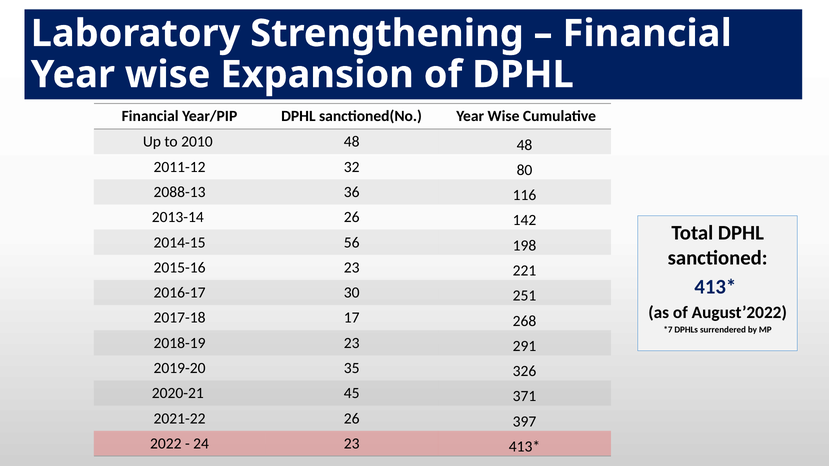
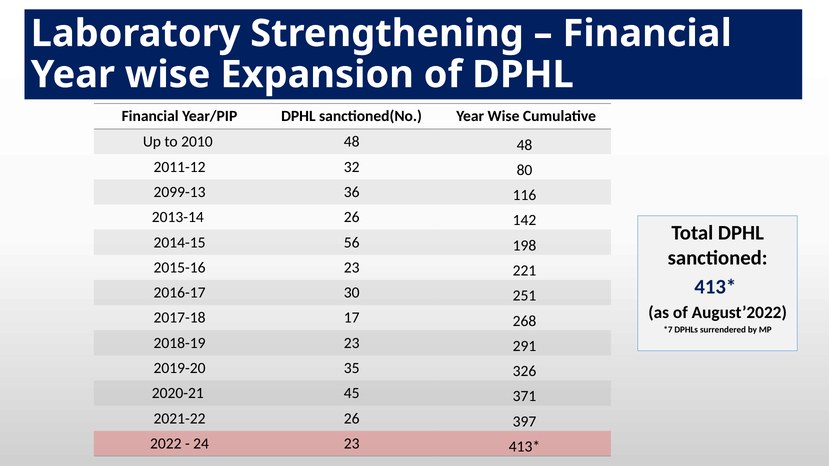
2088-13: 2088-13 -> 2099-13 (180, 192)
